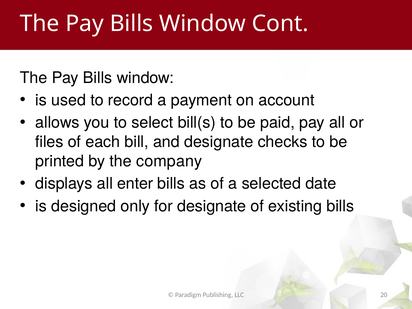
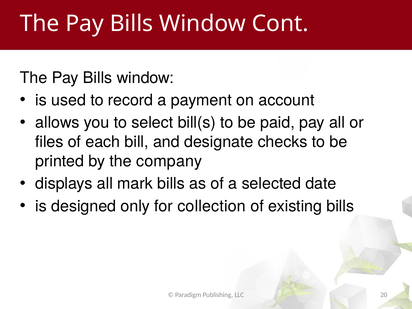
enter: enter -> mark (135, 184)
for designate: designate -> collection (212, 206)
